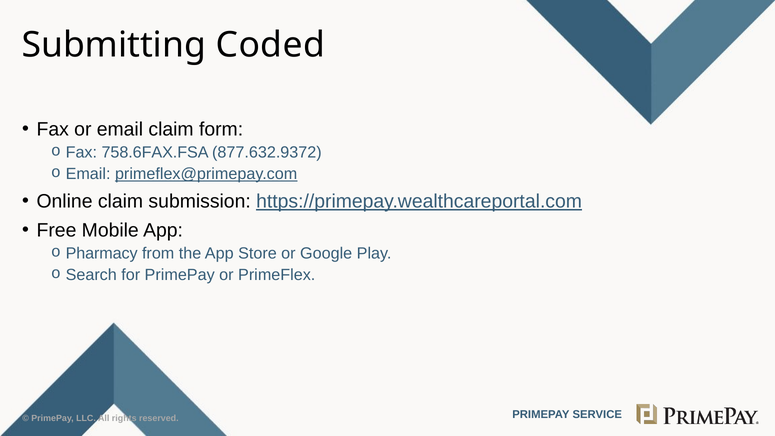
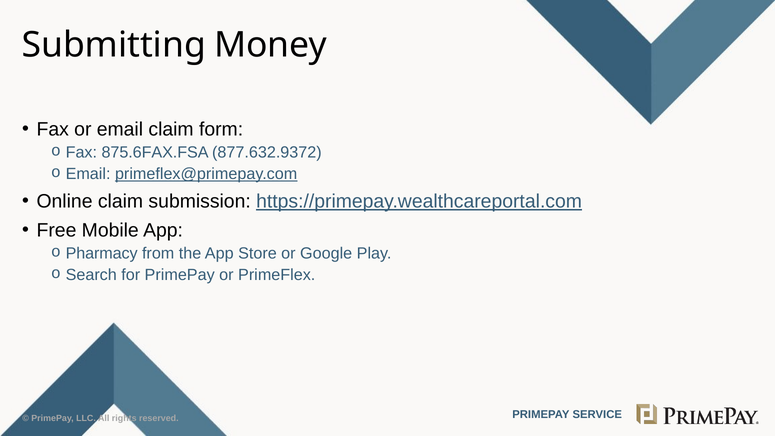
Coded: Coded -> Money (271, 45)
758.6FAX.FSA: 758.6FAX.FSA -> 875.6FAX.FSA (155, 153)
